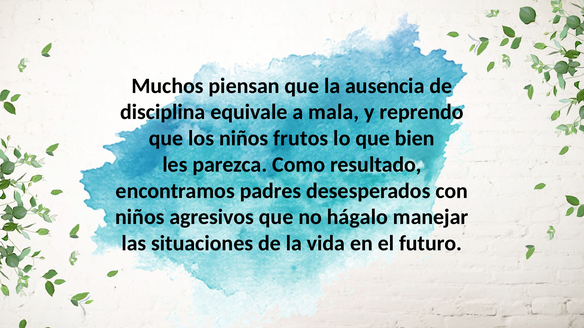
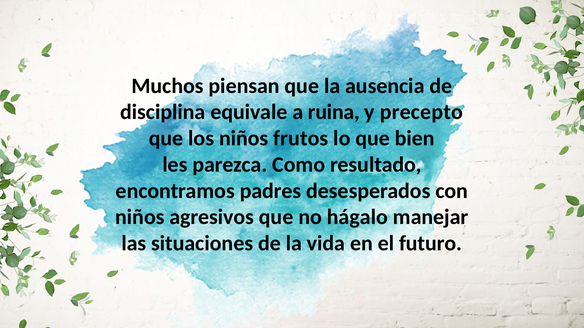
mala: mala -> ruina (334, 112)
reprendo: reprendo -> precepto (421, 112)
